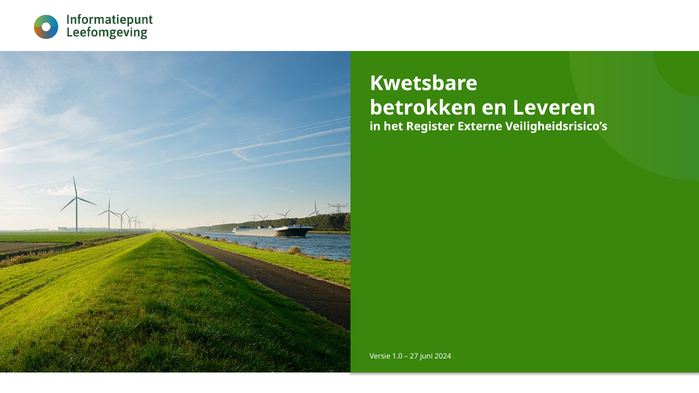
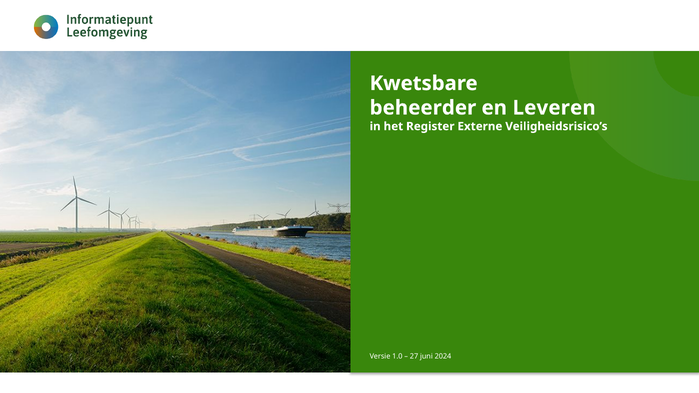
betrokken: betrokken -> beheerder (423, 108)
